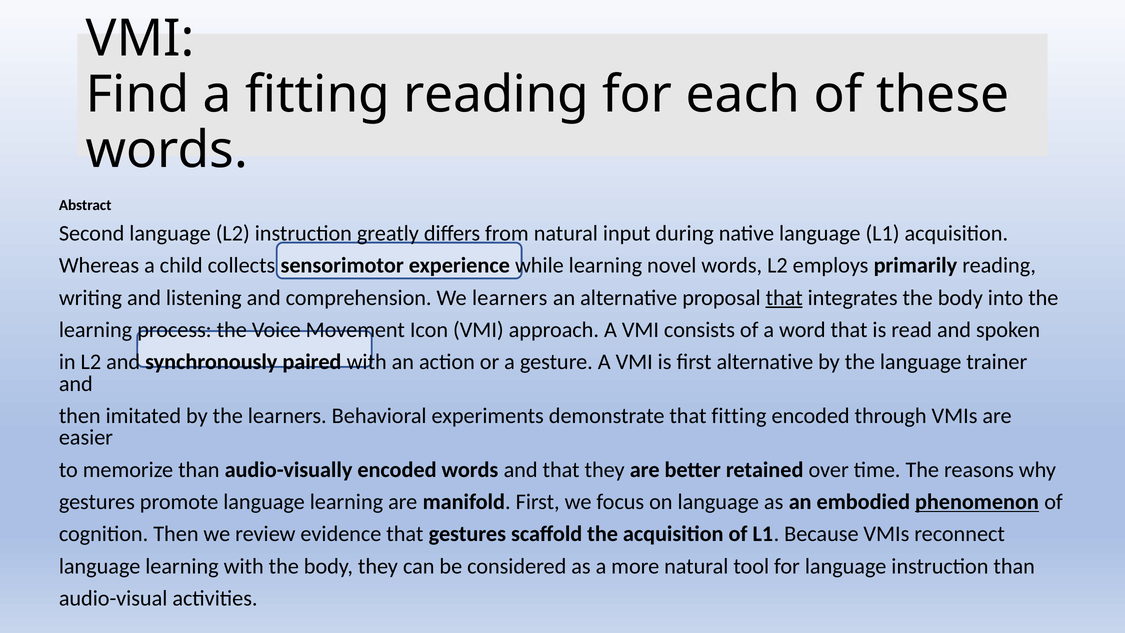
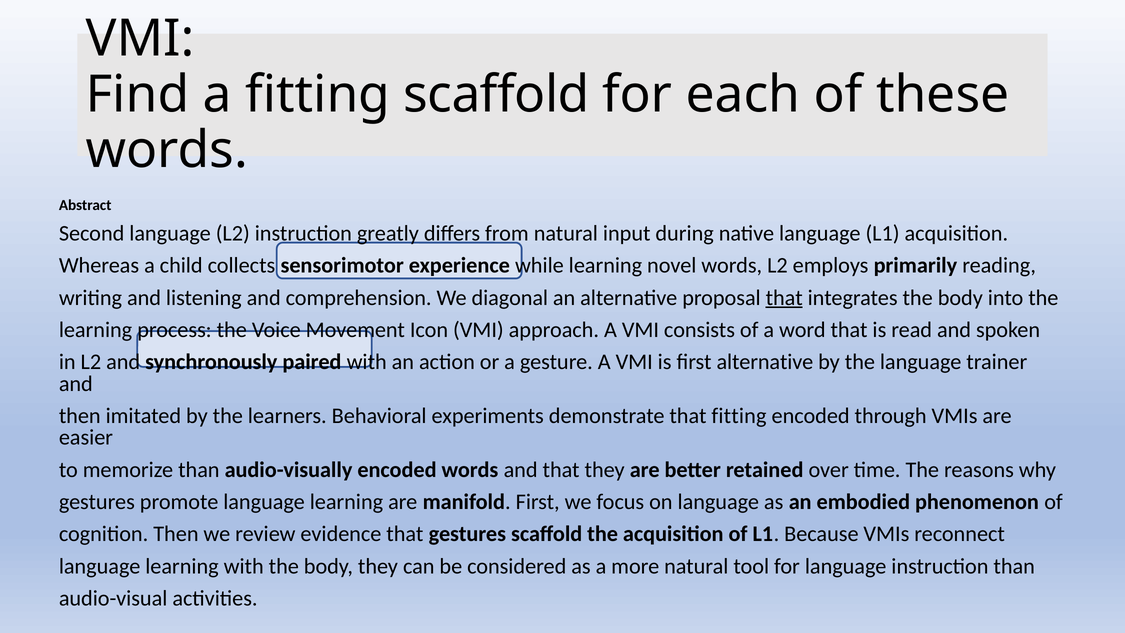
fitting reading: reading -> scaffold (496, 95)
We learners: learners -> diagonal (510, 298)
phenomenon underline: present -> none (977, 502)
